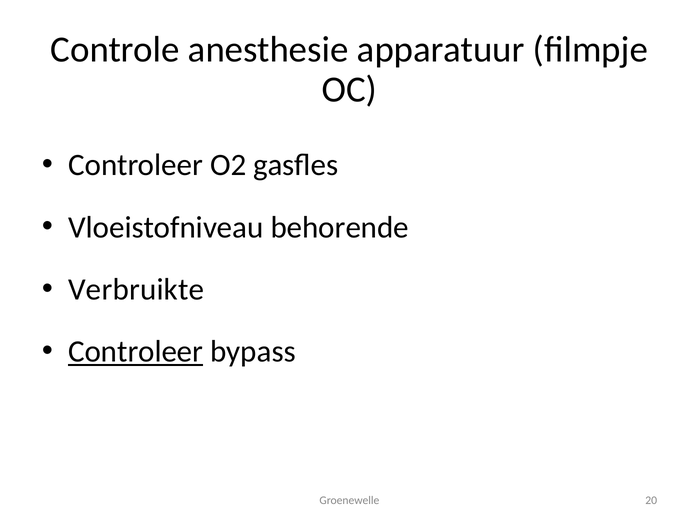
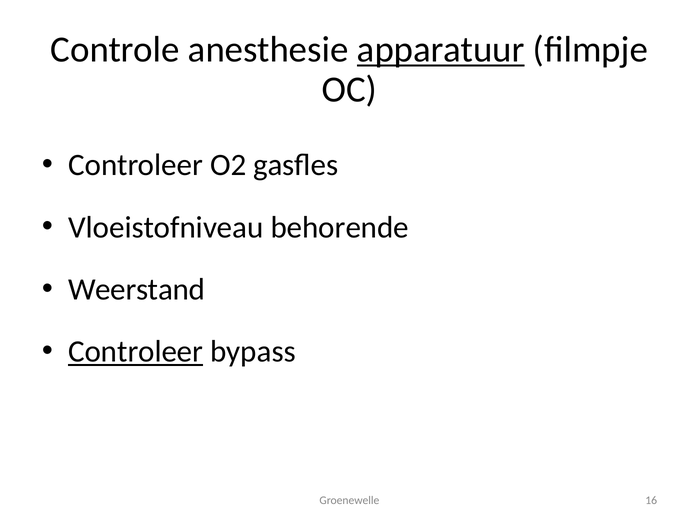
apparatuur underline: none -> present (441, 50)
Verbruikte: Verbruikte -> Weerstand (136, 290)
20: 20 -> 16 (651, 501)
